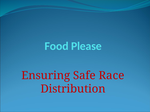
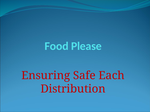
Race: Race -> Each (112, 76)
